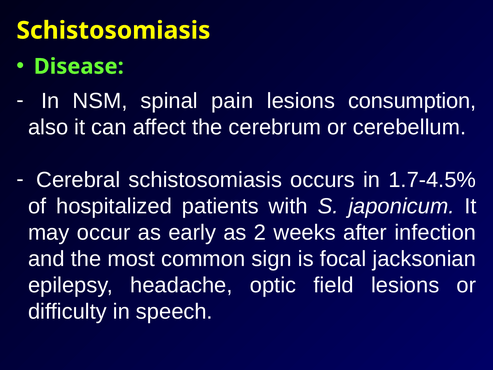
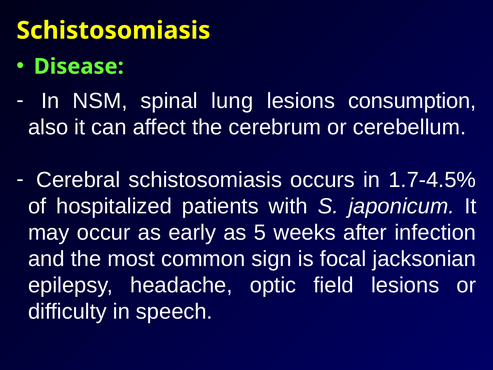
pain: pain -> lung (232, 101)
2: 2 -> 5 (260, 232)
